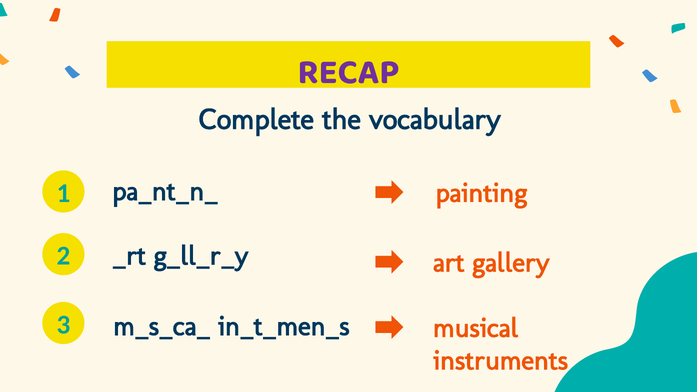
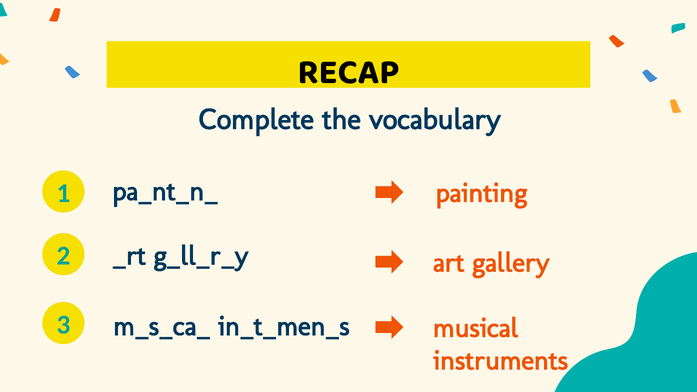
RECAP colour: purple -> black (348, 71)
